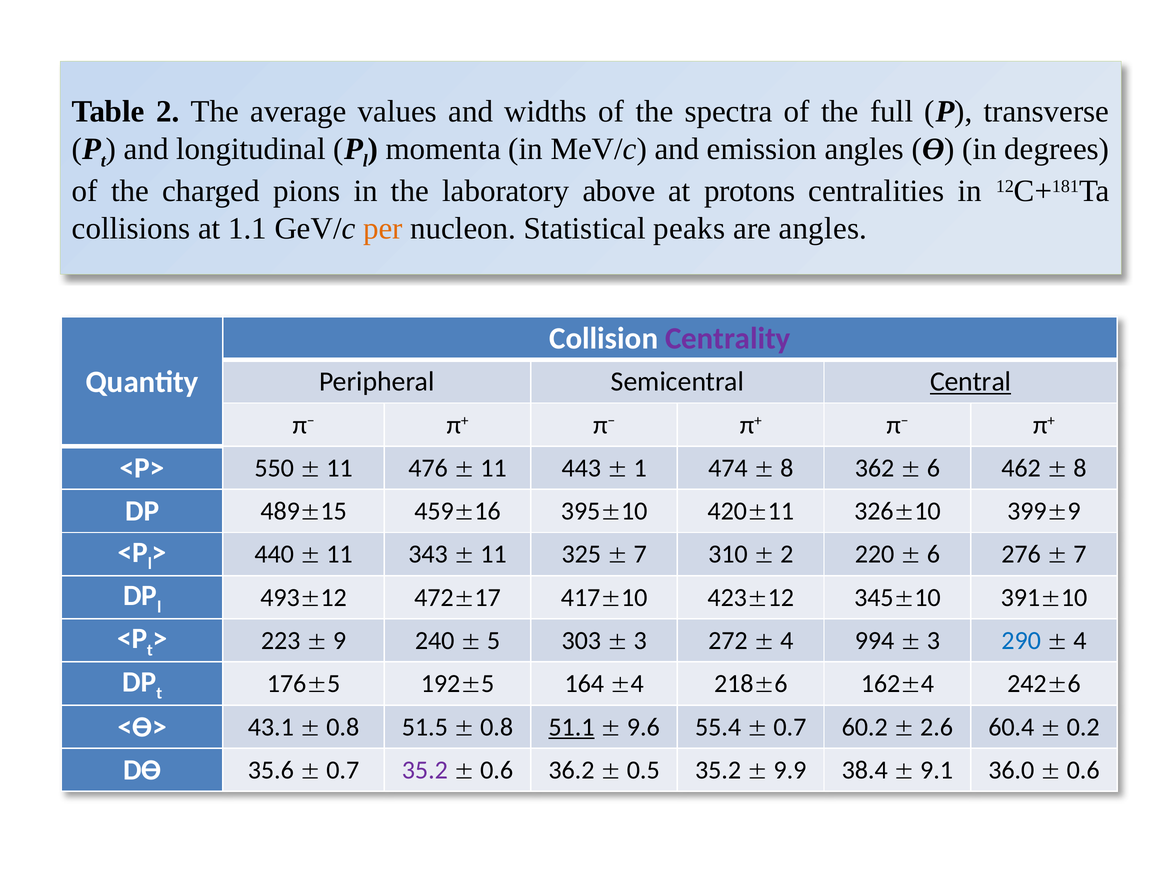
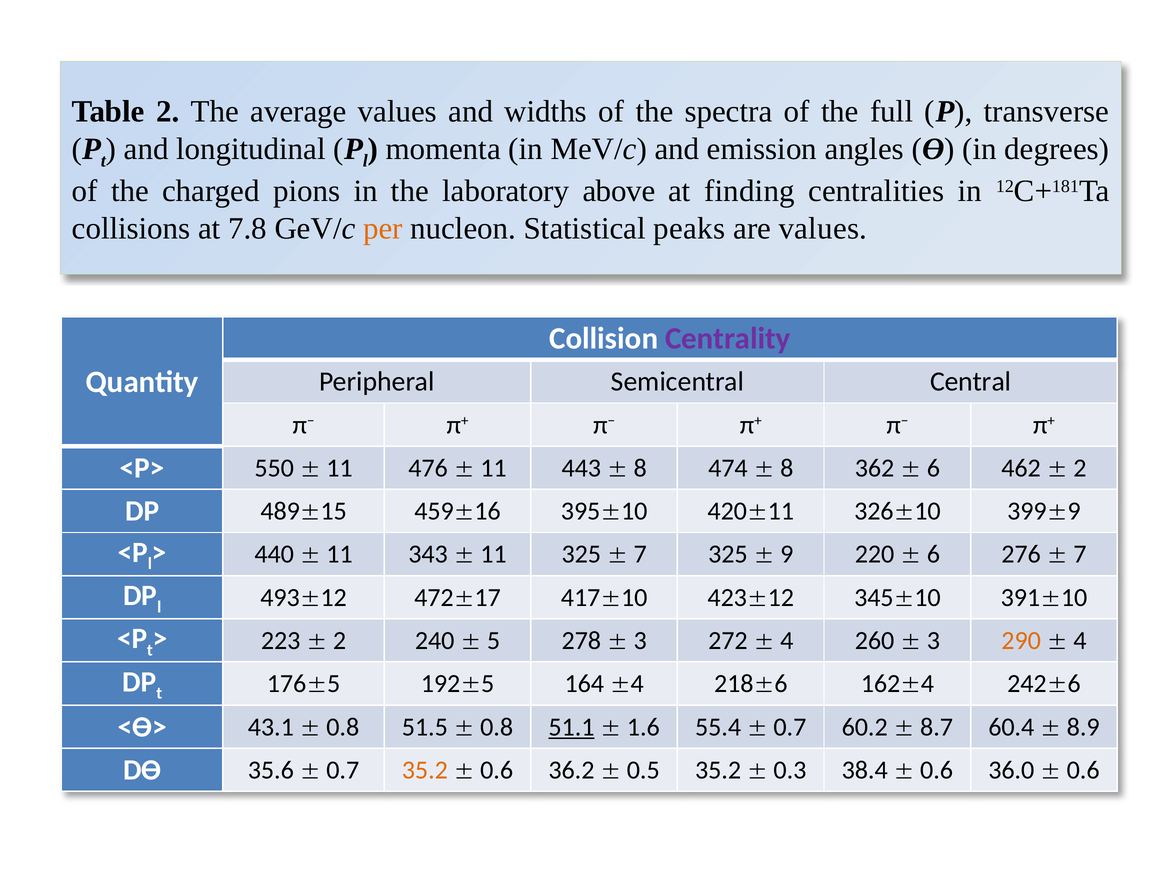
protons: protons -> finding (749, 191)
1.1: 1.1 -> 7.8 (248, 228)
are angles: angles -> values (823, 228)
Central underline: present -> none (971, 382)
1: 1 -> 8 (640, 468)
8: 8 -> 2 (1080, 468)
7 310: 310 -> 325 (728, 554)
2: 2 -> 9 (787, 554)
9: 9 -> 2 (339, 641)
303: 303 -> 278 (581, 641)
994: 994 -> 260 (875, 641)
290 colour: blue -> orange (1021, 641)
9.6: 9.6 -> 1.6 (643, 727)
2.6: 2.6 -> 8.7 (937, 727)
0.2: 0.2 -> 8.9 (1083, 727)
35.2 colour: purple -> orange (425, 770)
9.9: 9.9 -> 0.3 (790, 770)
9.1: 9.1 -> 0.6 (937, 770)
